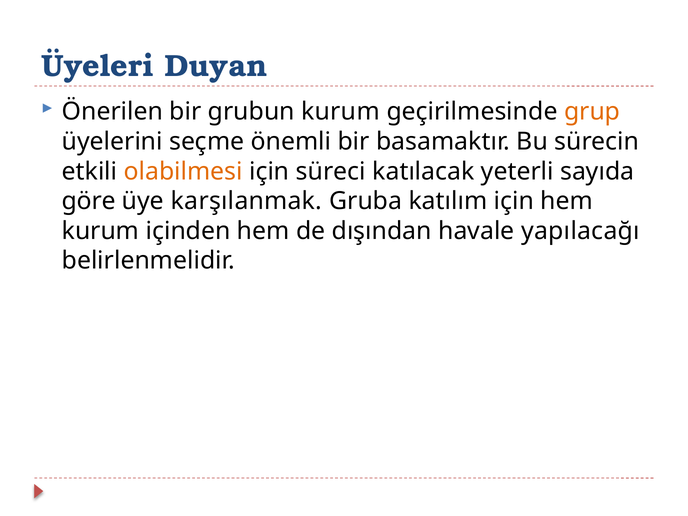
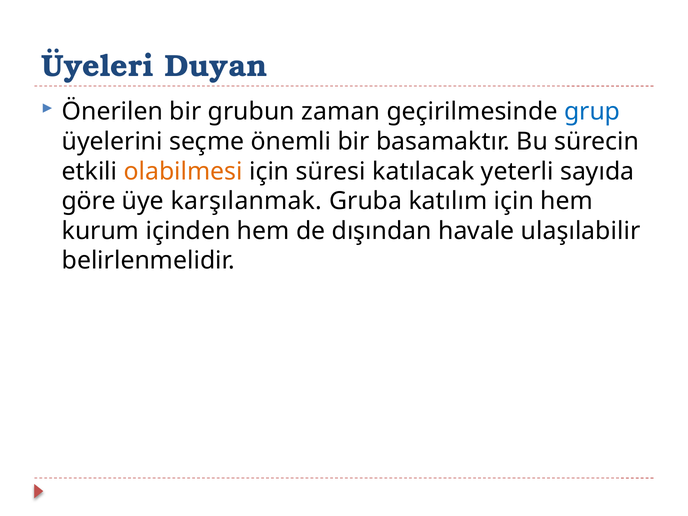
grubun kurum: kurum -> zaman (341, 112)
grup colour: orange -> blue (592, 112)
süreci: süreci -> süresi (331, 171)
yapılacağı: yapılacağı -> ulaşılabilir (581, 231)
